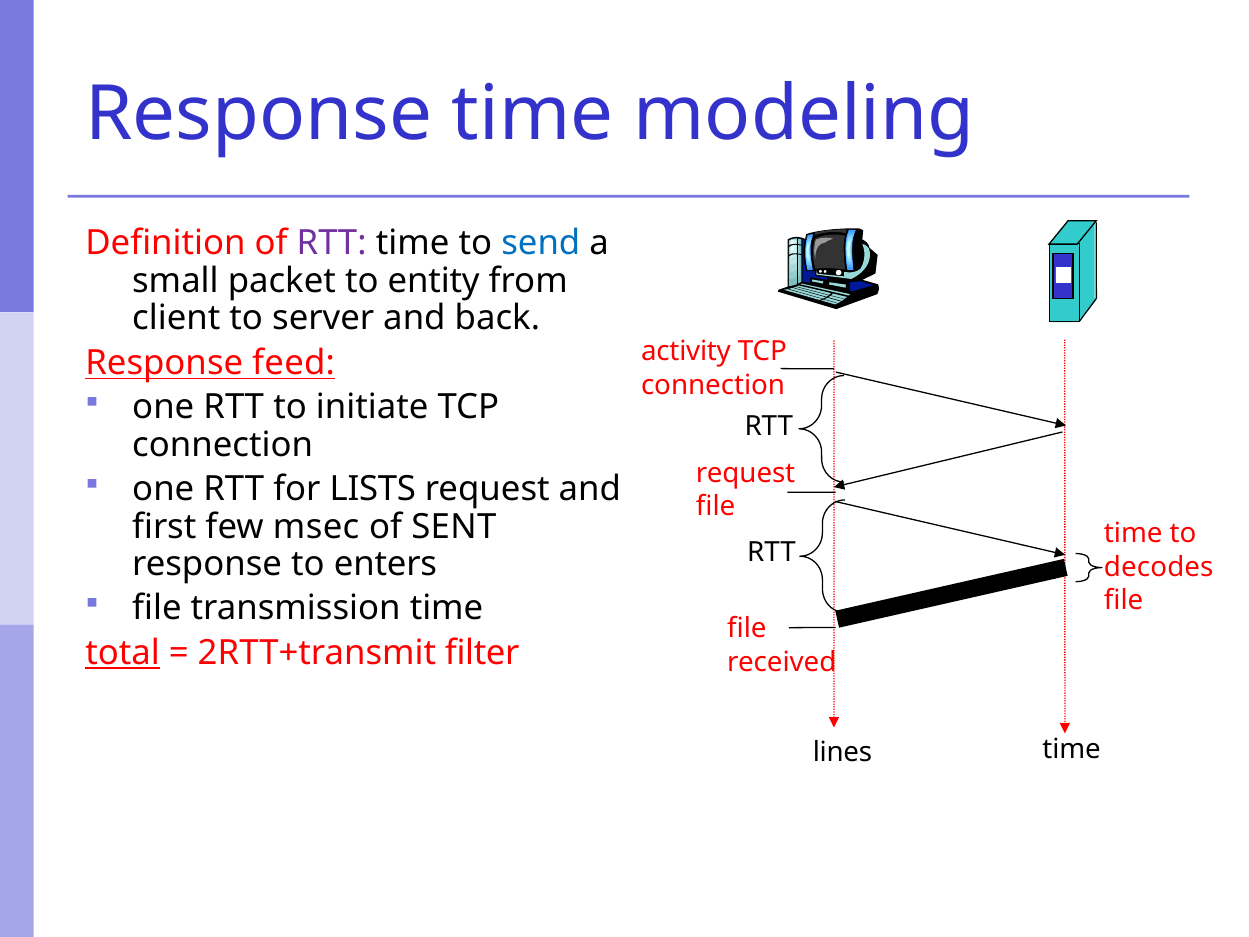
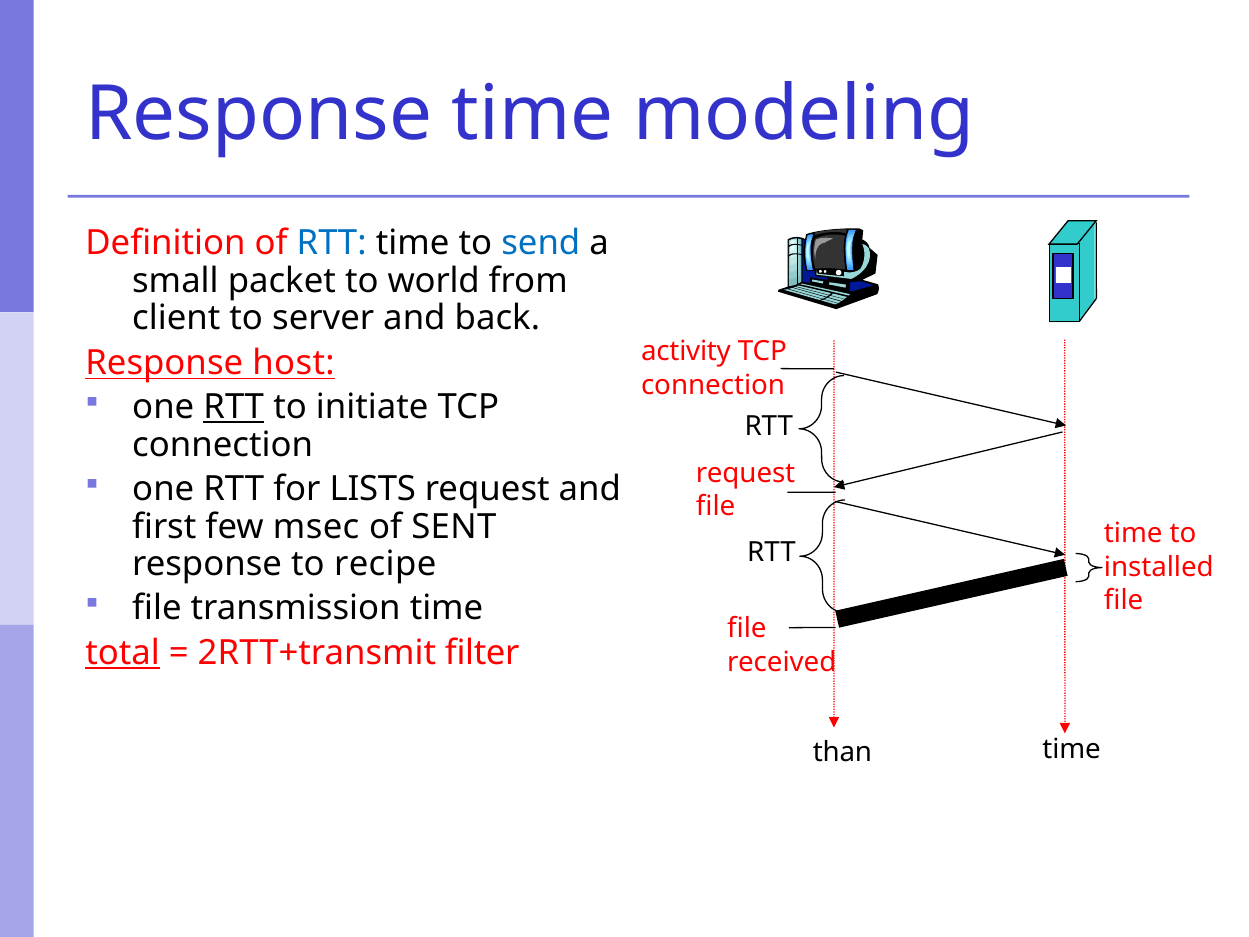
RTT colour: purple -> blue (332, 243)
entity: entity -> world (434, 281)
feed: feed -> host (294, 363)
RTT underline: none -> present (234, 407)
enters: enters -> recipe (385, 564)
decodes: decodes -> installed (1159, 567)
lines: lines -> than (842, 752)
